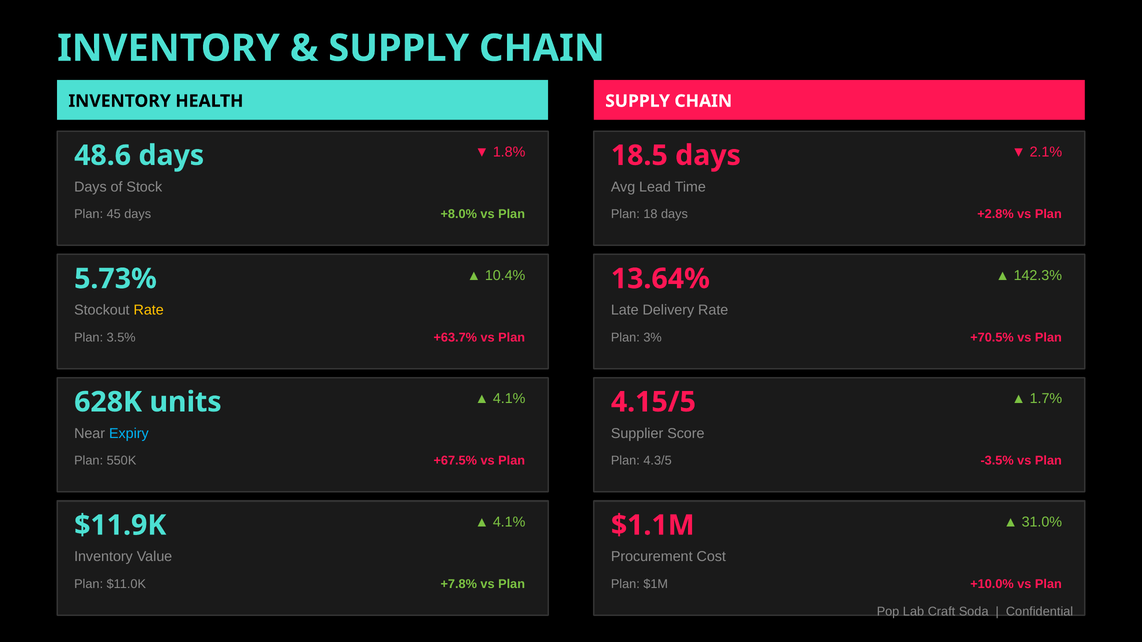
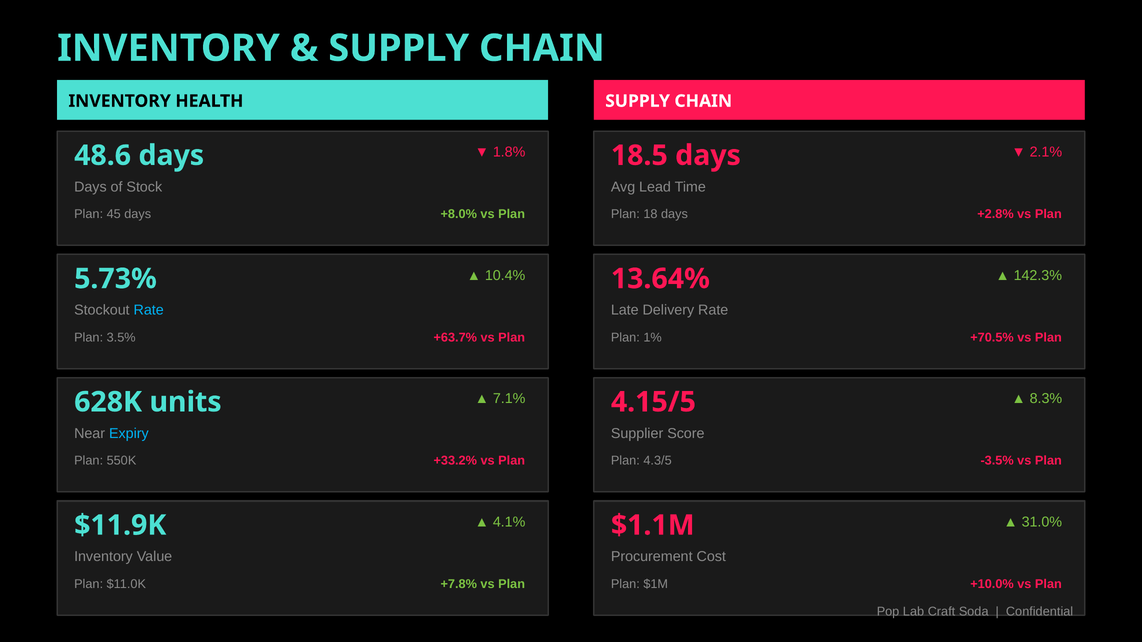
Rate colour: yellow -> light blue (149, 310)
3%: 3% -> 1% (653, 338)
4.1%: 4.1% -> 7.1% (509, 399)
1.7%: 1.7% -> 8.3% (1046, 399)
+67.5%: +67.5% -> +33.2% (455, 461)
